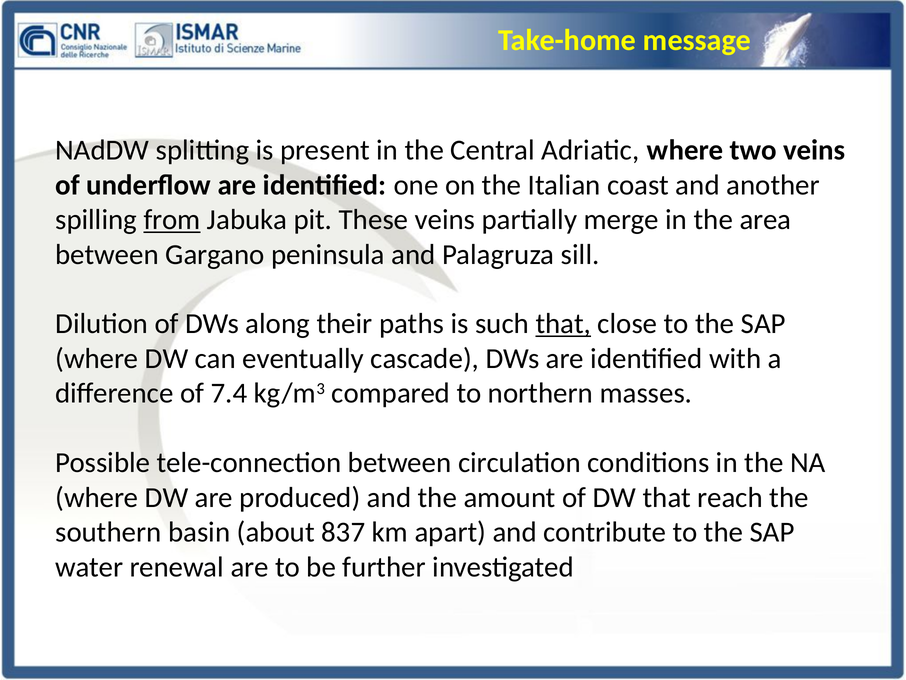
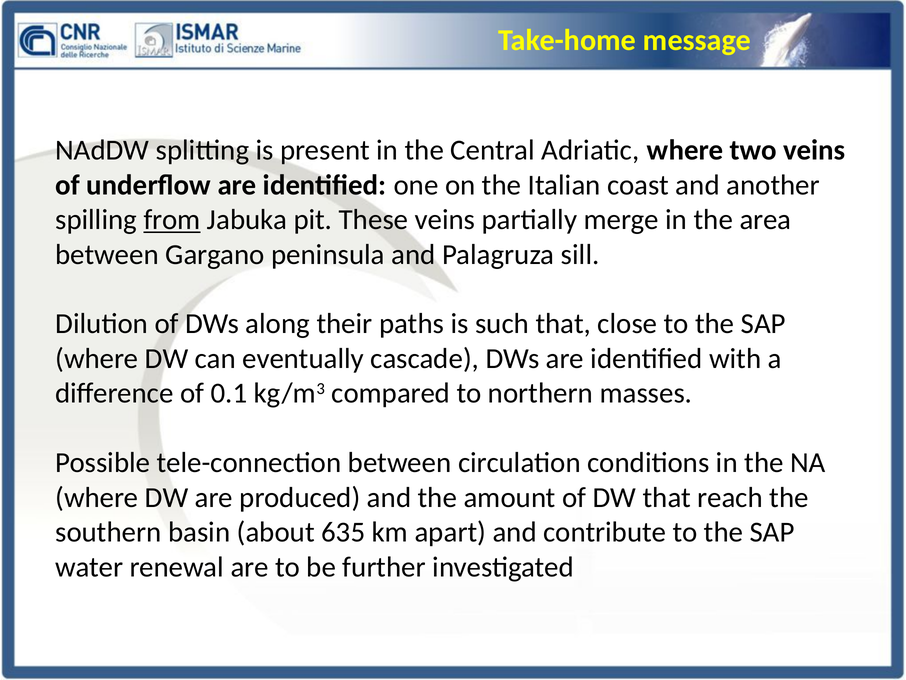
that underline: present -> none (563, 324)
7.4: 7.4 -> 0.1 (229, 393)
837: 837 -> 635 (343, 532)
